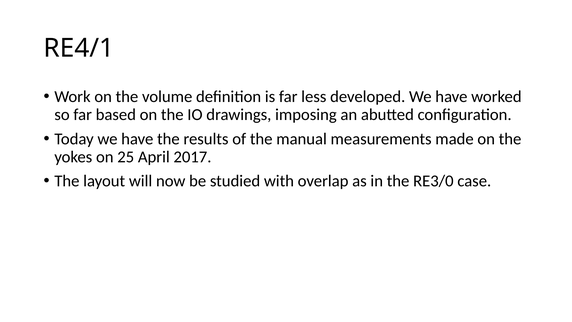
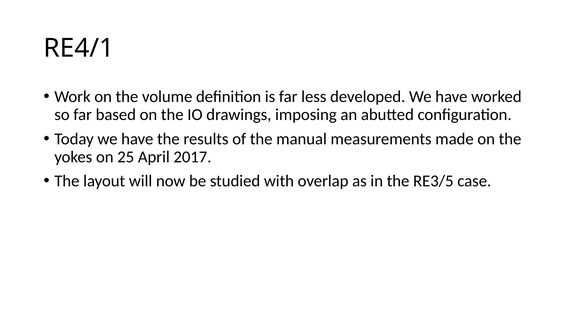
RE3/0: RE3/0 -> RE3/5 (433, 181)
